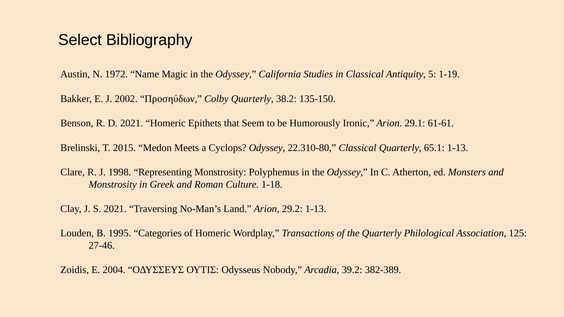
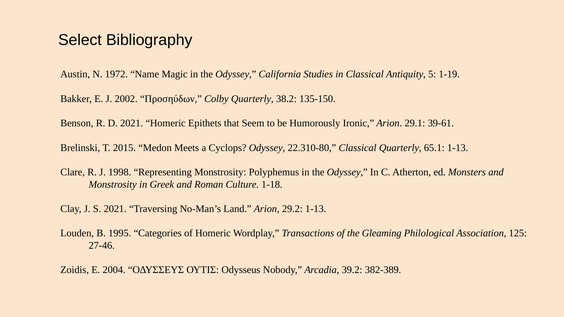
61-61: 61-61 -> 39-61 (441, 123)
the Quarterly: Quarterly -> Gleaming (382, 233)
